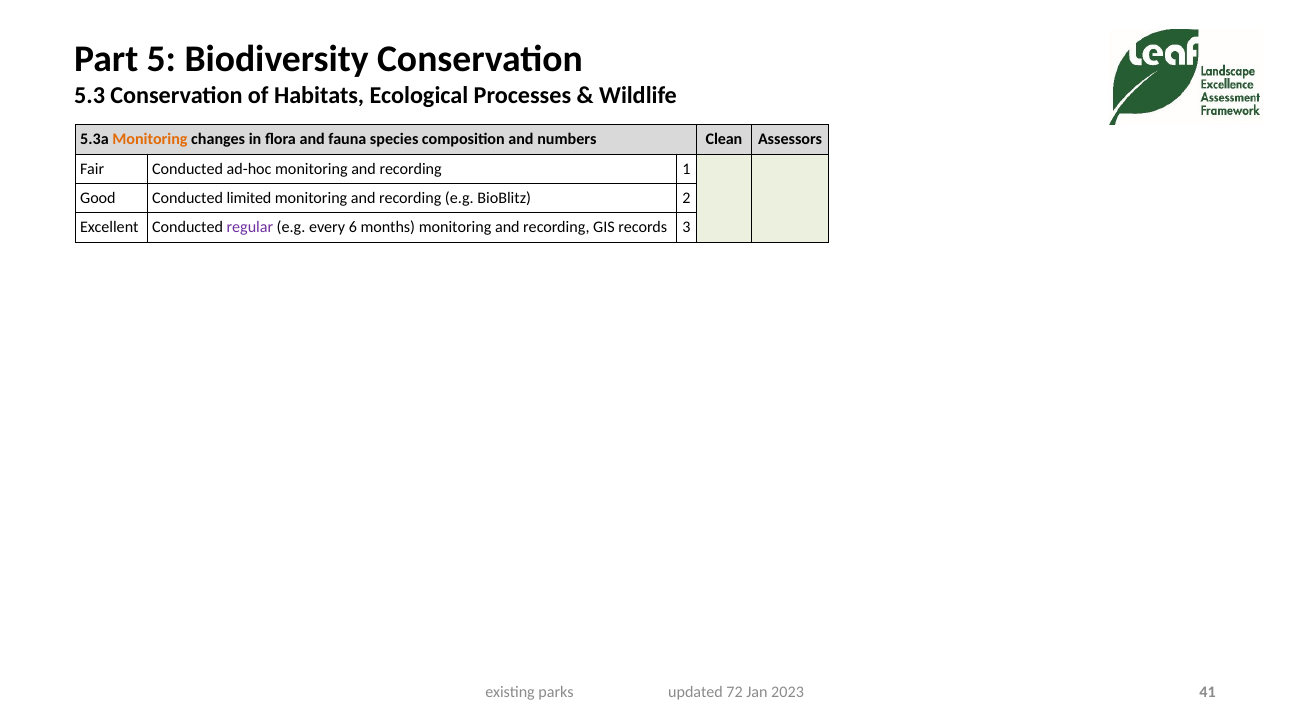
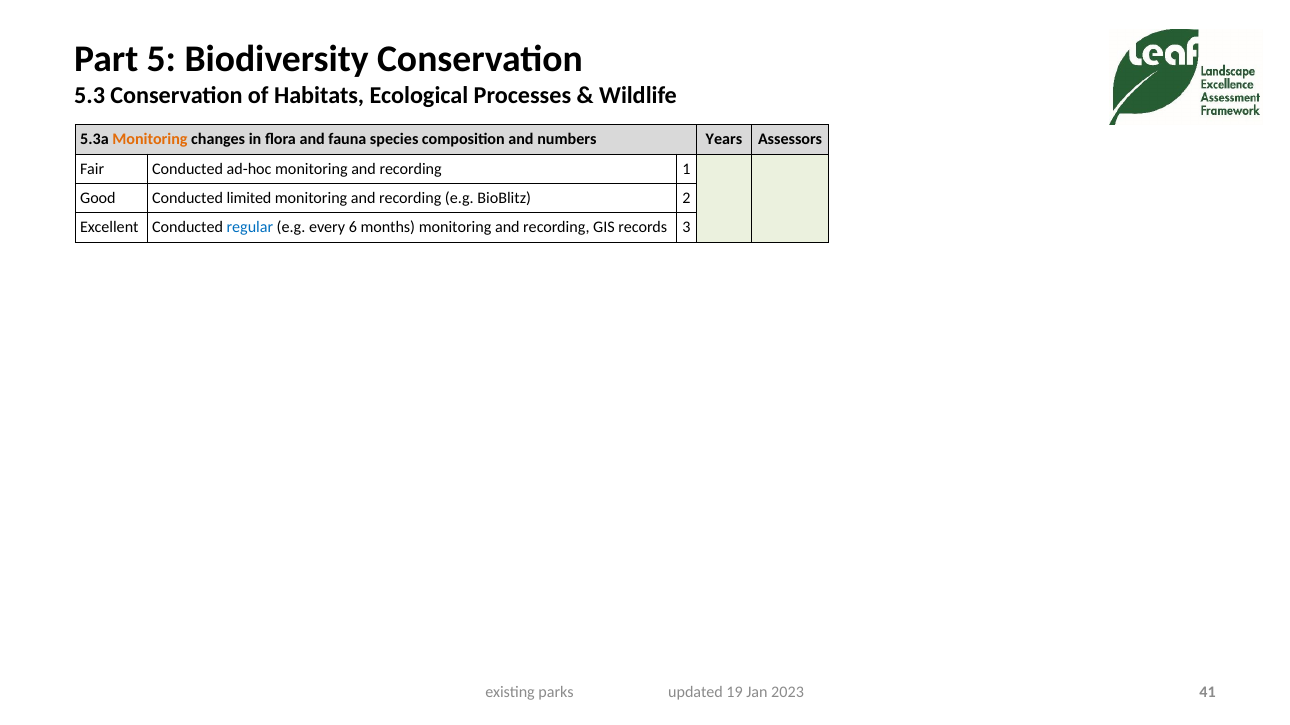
Clean: Clean -> Years (724, 140)
regular colour: purple -> blue (250, 228)
72: 72 -> 19 (735, 693)
